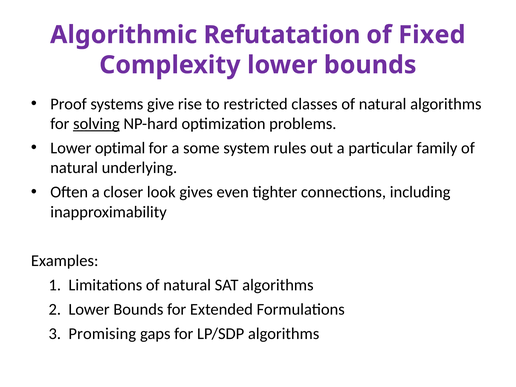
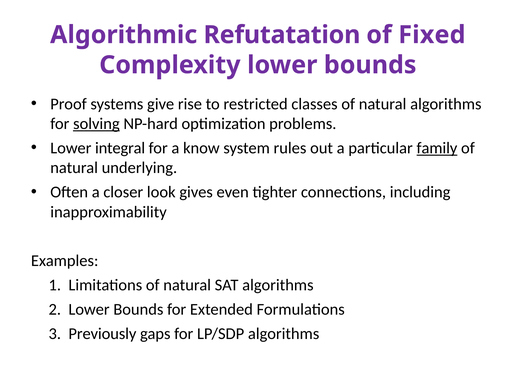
optimal: optimal -> integral (120, 148)
some: some -> know (201, 148)
family underline: none -> present (437, 148)
Promising: Promising -> Previously (102, 334)
